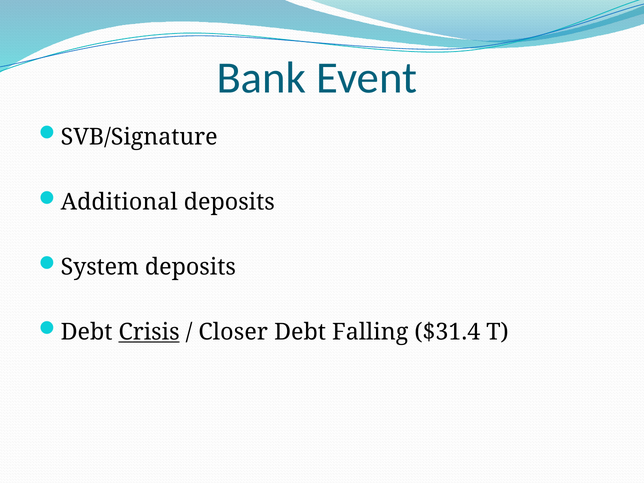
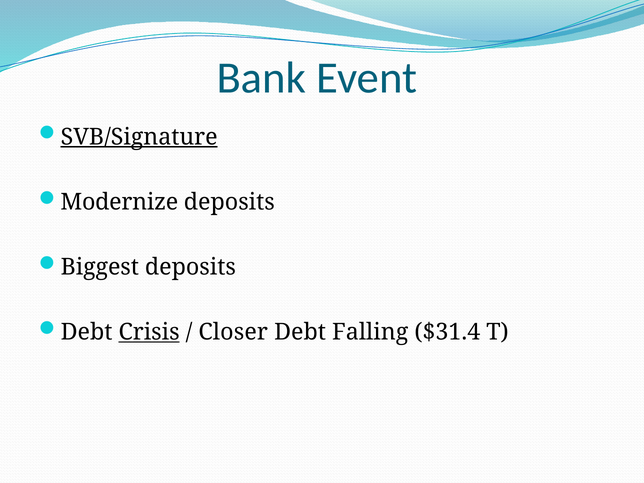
SVB/Signature underline: none -> present (139, 137)
Additional: Additional -> Modernize (119, 202)
System: System -> Biggest (100, 267)
